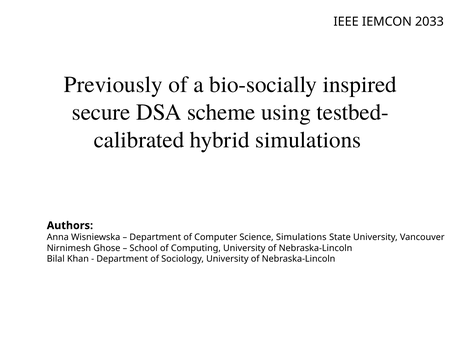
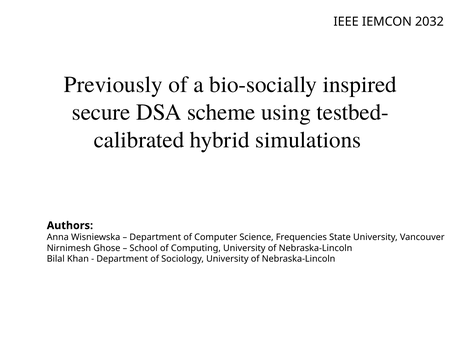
2033: 2033 -> 2032 (429, 22)
Science Simulations: Simulations -> Frequencies (301, 237)
